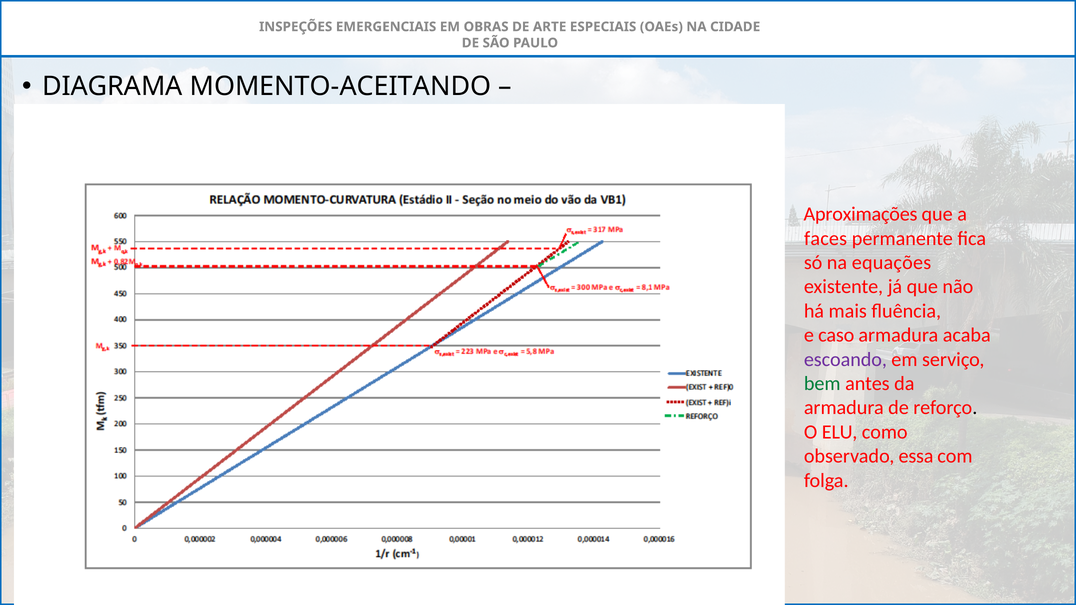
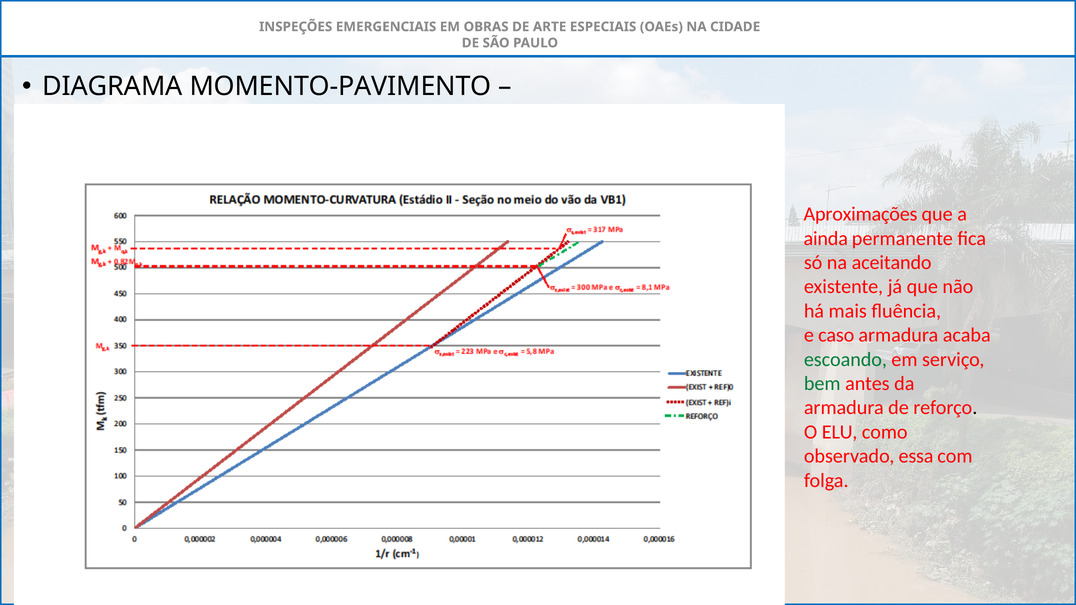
MOMENTO-ACEITANDO: MOMENTO-ACEITANDO -> MOMENTO-PAVIMENTO (341, 87)
faces: faces -> ainda (826, 239)
equações: equações -> aceitando (892, 263)
escoando colour: purple -> green (845, 360)
